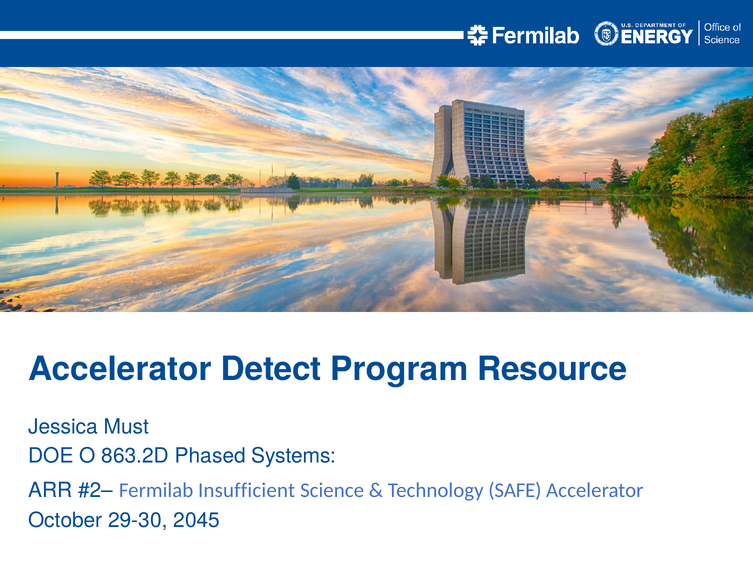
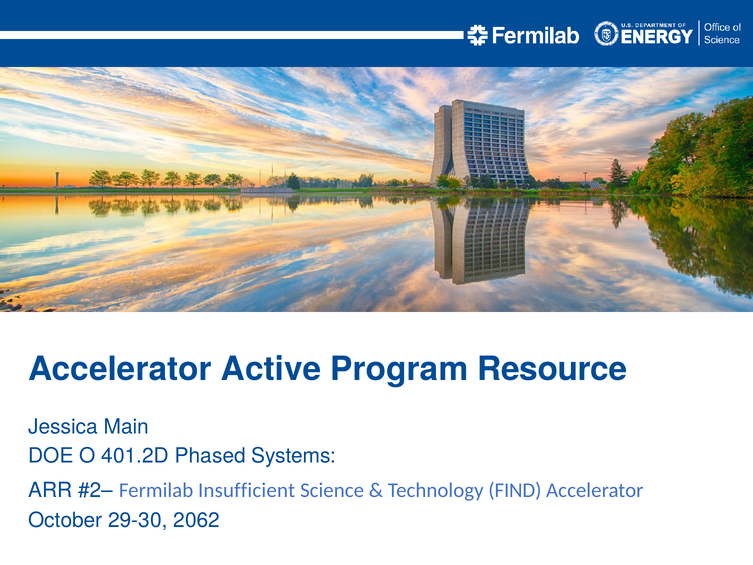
Detect: Detect -> Active (271, 369)
Must: Must -> Main (126, 427)
863.2D: 863.2D -> 401.2D (135, 456)
SAFE: SAFE -> FIND (515, 490)
2045: 2045 -> 2062 (197, 520)
